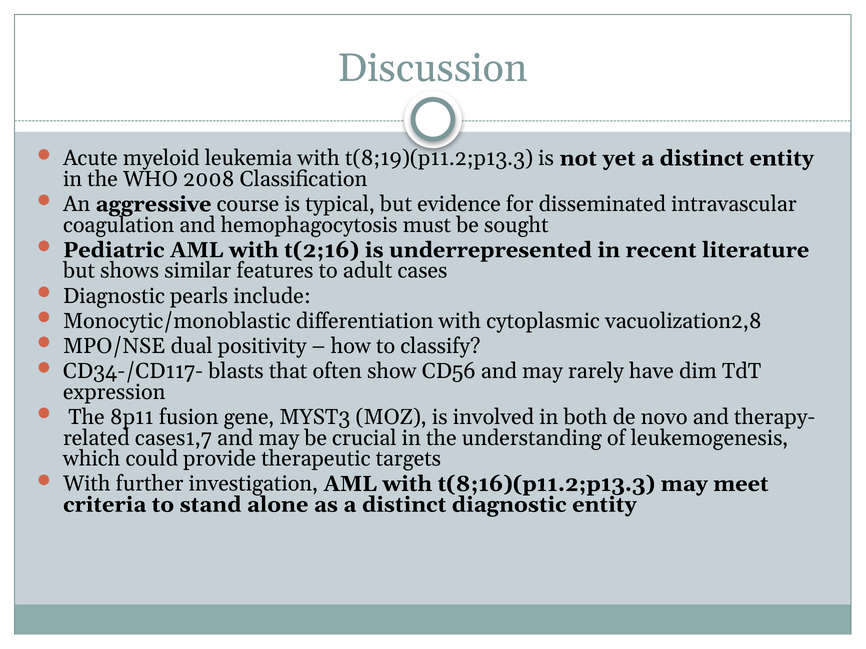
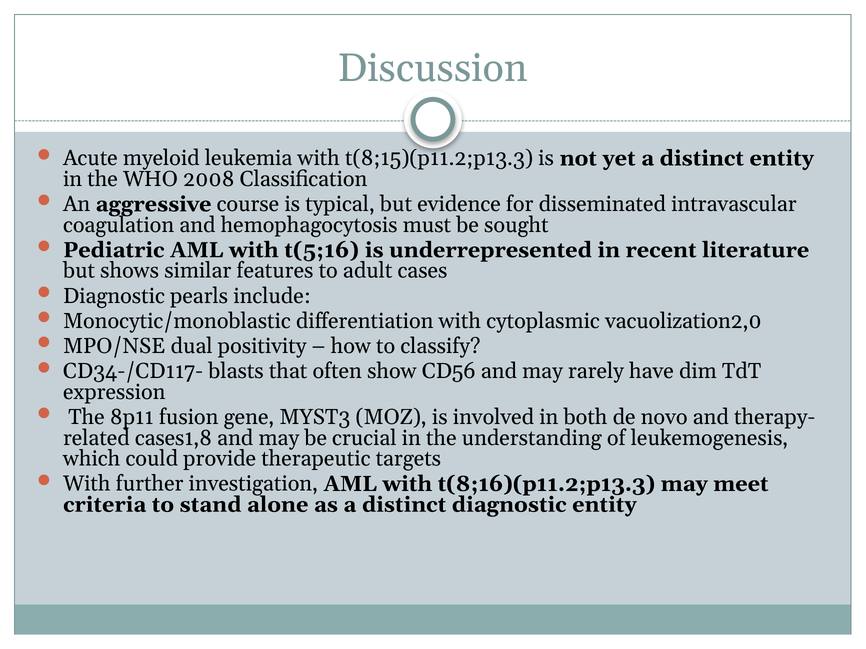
t(8;19)(p11.2;p13.3: t(8;19)(p11.2;p13.3 -> t(8;15)(p11.2;p13.3 (439, 158)
t(2;16: t(2;16 -> t(5;16 (322, 250)
vacuolization2,8: vacuolization2,8 -> vacuolization2,0 (683, 321)
cases1,7: cases1,7 -> cases1,8 (174, 438)
